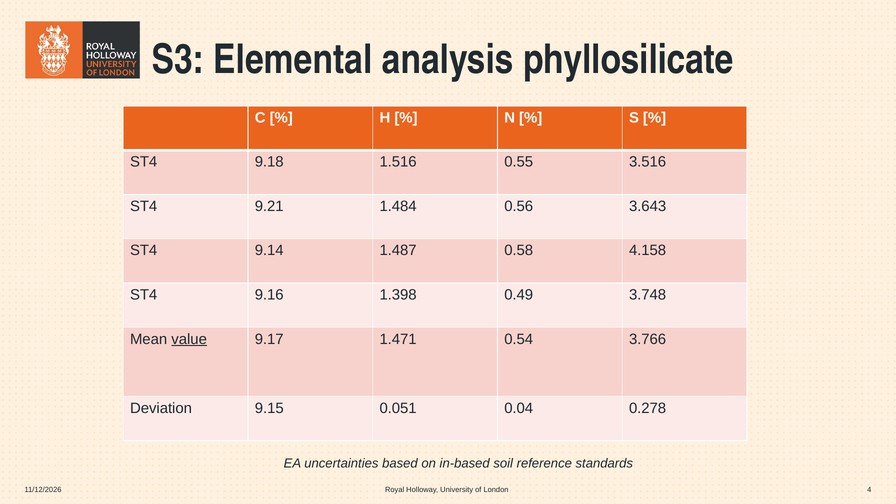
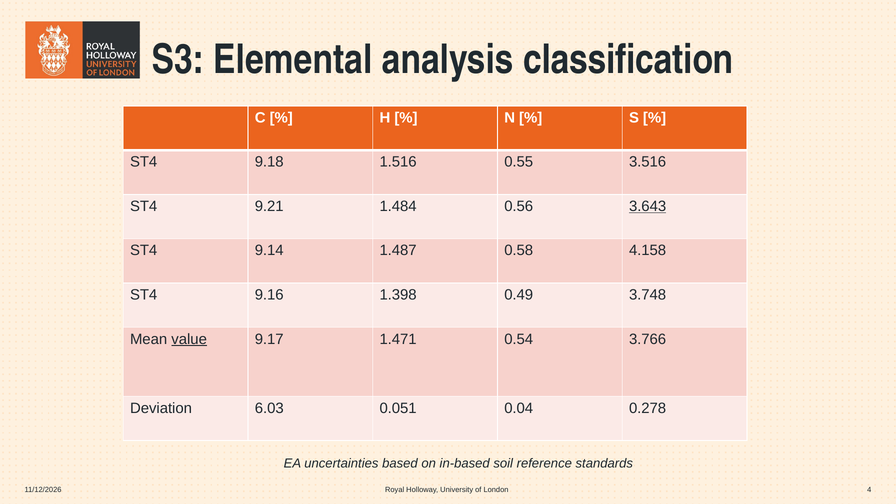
phyllosilicate: phyllosilicate -> classification (628, 60)
3.643 underline: none -> present (648, 206)
9.15: 9.15 -> 6.03 (269, 408)
